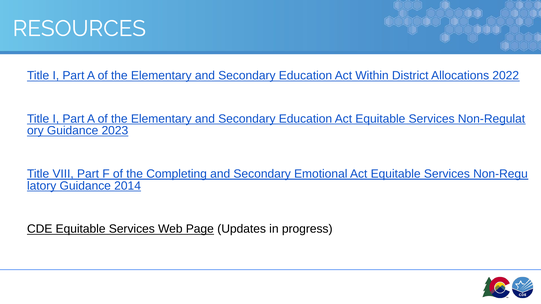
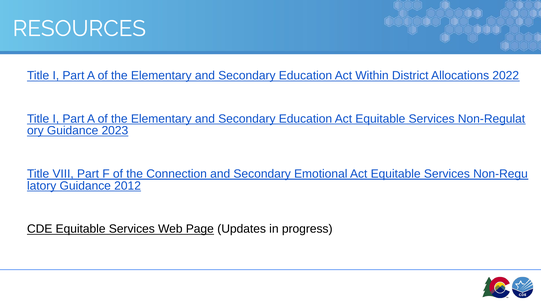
Completing: Completing -> Connection (177, 174)
2014: 2014 -> 2012 (128, 186)
